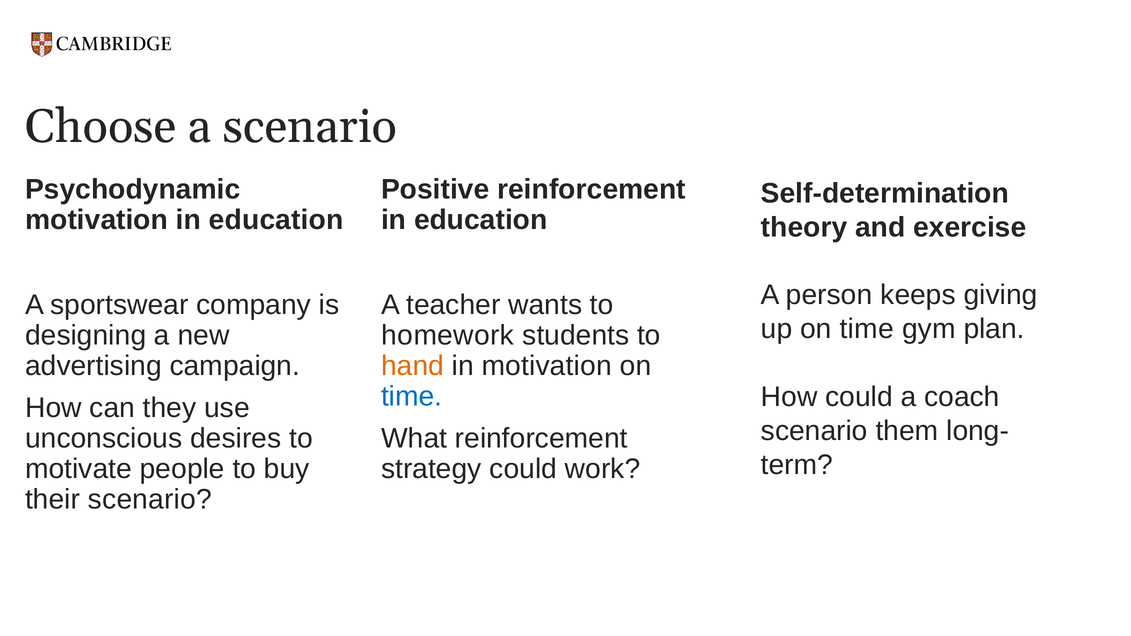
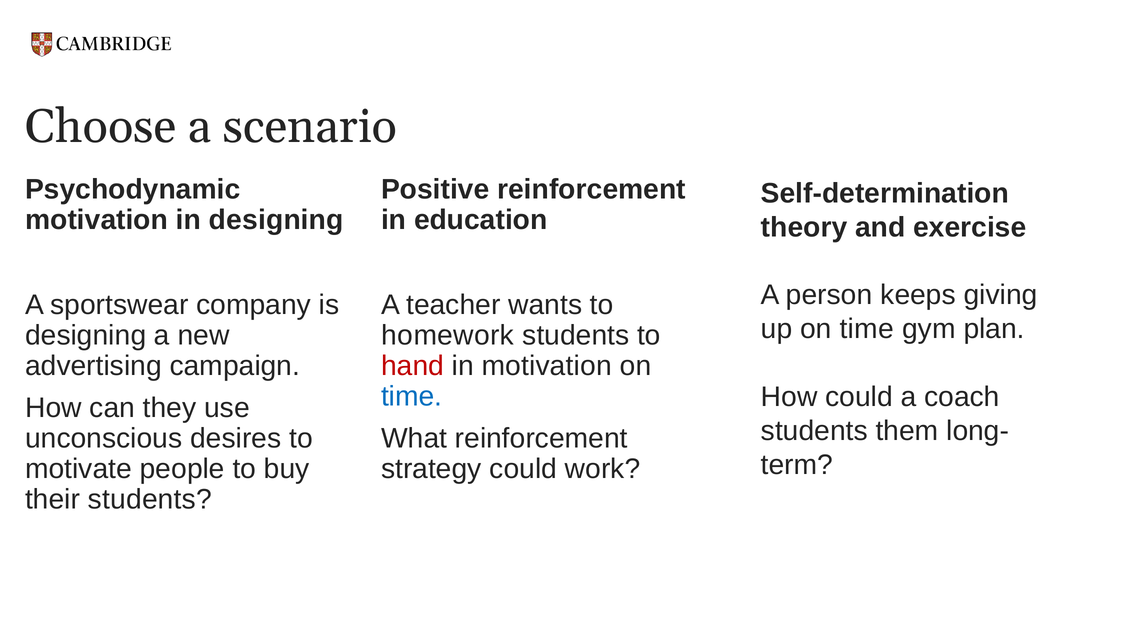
motivation in education: education -> designing (276, 220)
hand colour: orange -> red (413, 366)
scenario: scenario -> students (814, 431)
their scenario: scenario -> students (150, 500)
